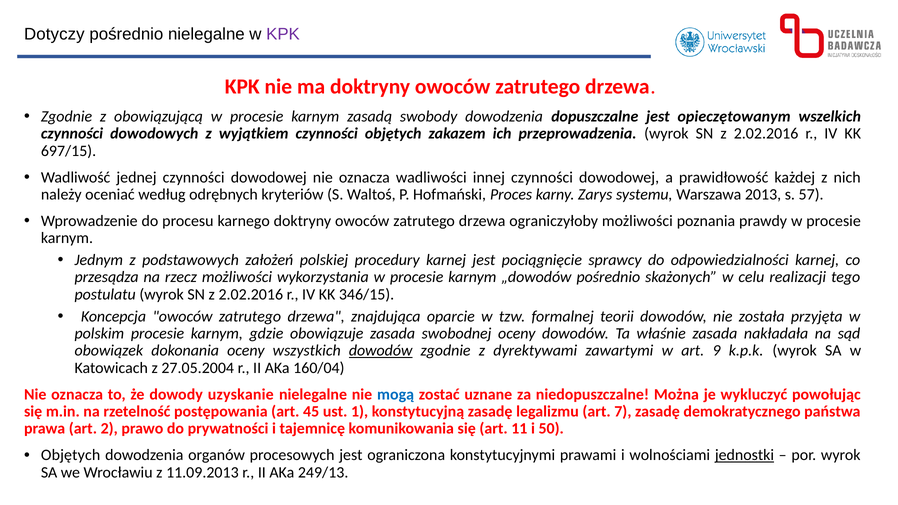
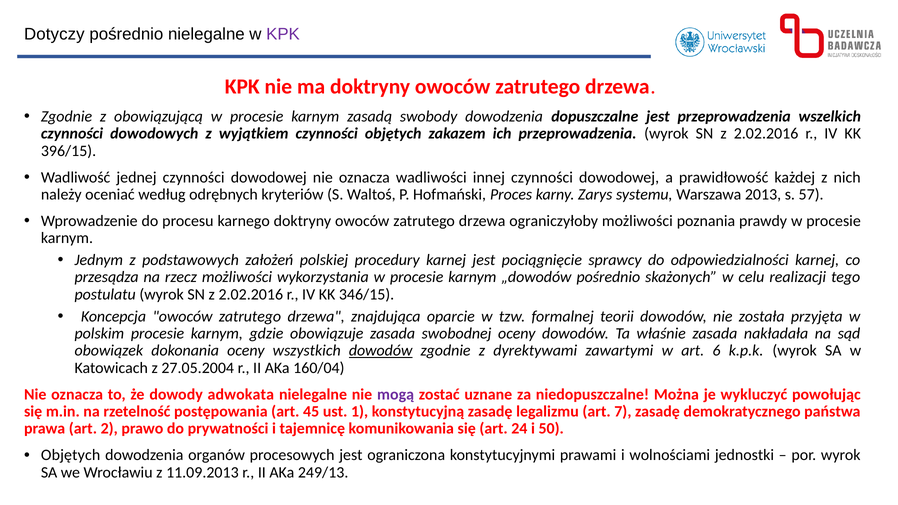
jest opieczętowanym: opieczętowanym -> przeprowadzenia (734, 116)
697/15: 697/15 -> 396/15 (69, 151)
9: 9 -> 6 (716, 351)
uzyskanie: uzyskanie -> adwokata (241, 394)
mogą colour: blue -> purple (396, 394)
11: 11 -> 24 (519, 429)
jednostki underline: present -> none (744, 455)
